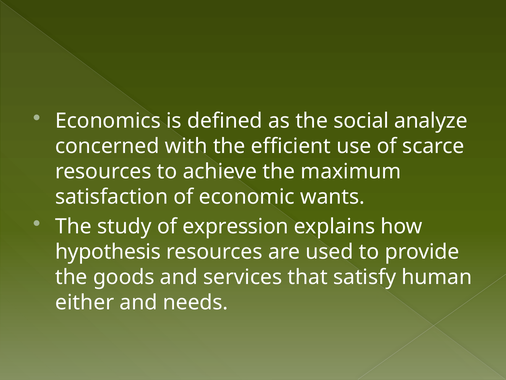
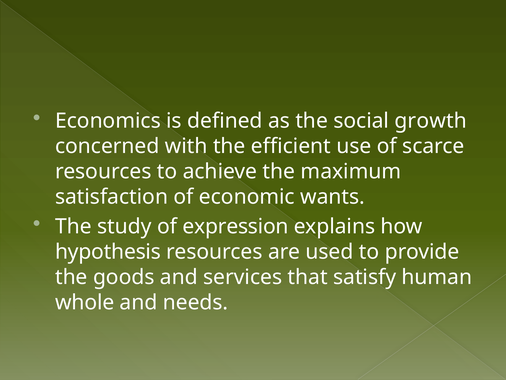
analyze: analyze -> growth (431, 121)
either: either -> whole (85, 302)
